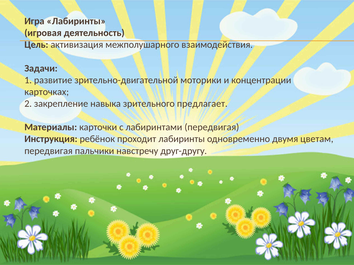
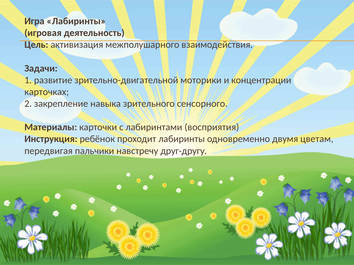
предлагает: предлагает -> сенсорного (202, 104)
лабиринтами передвигая: передвигая -> восприятия (212, 127)
